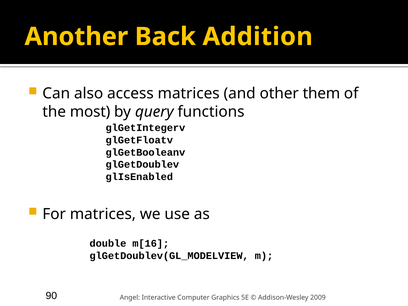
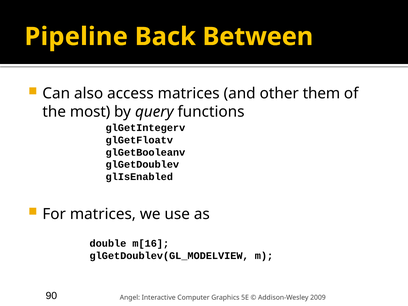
Another: Another -> Pipeline (76, 37)
Addition: Addition -> Between (258, 37)
